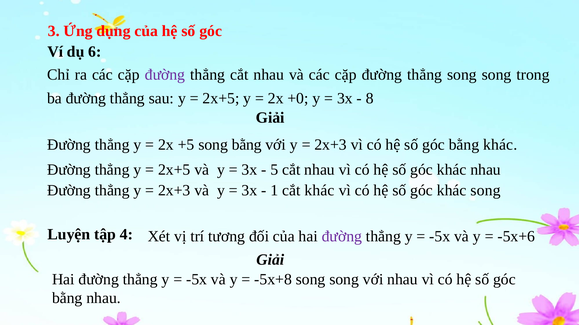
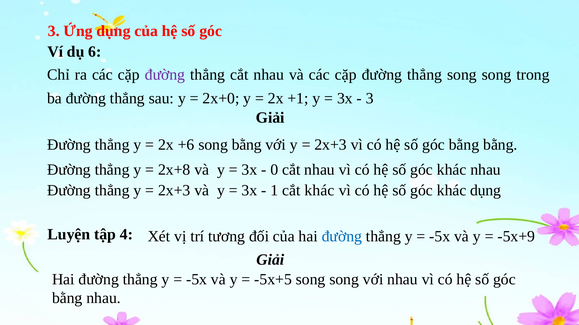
2x+5: 2x+5 -> 2x+0 (221, 98)
+0: +0 -> +1 (298, 98)
8: 8 -> 3 (370, 98)
+5: +5 -> +6 (186, 145)
bằng khác: khác -> bằng (500, 145)
2x+5: 2x+5 -> 2x+8 (174, 170)
5: 5 -> 0 (274, 170)
khác song: song -> dụng (486, 191)
đường colour: purple -> blue (342, 237)
-5x+6: -5x+6 -> -5x+9 (516, 237)
-5x+8: -5x+8 -> -5x+5 (273, 280)
